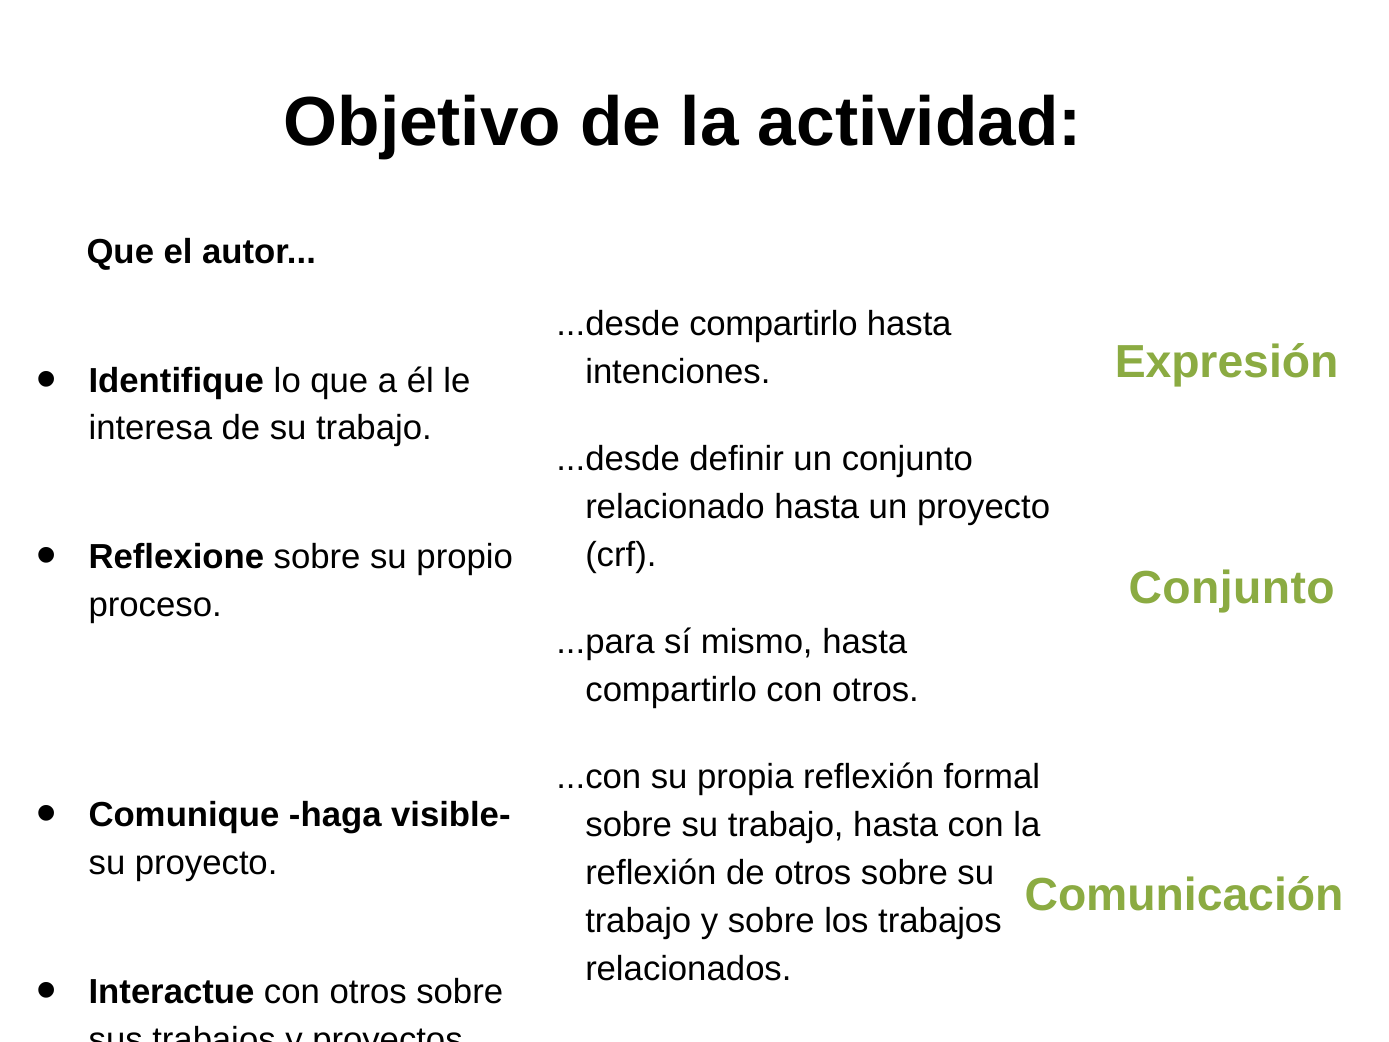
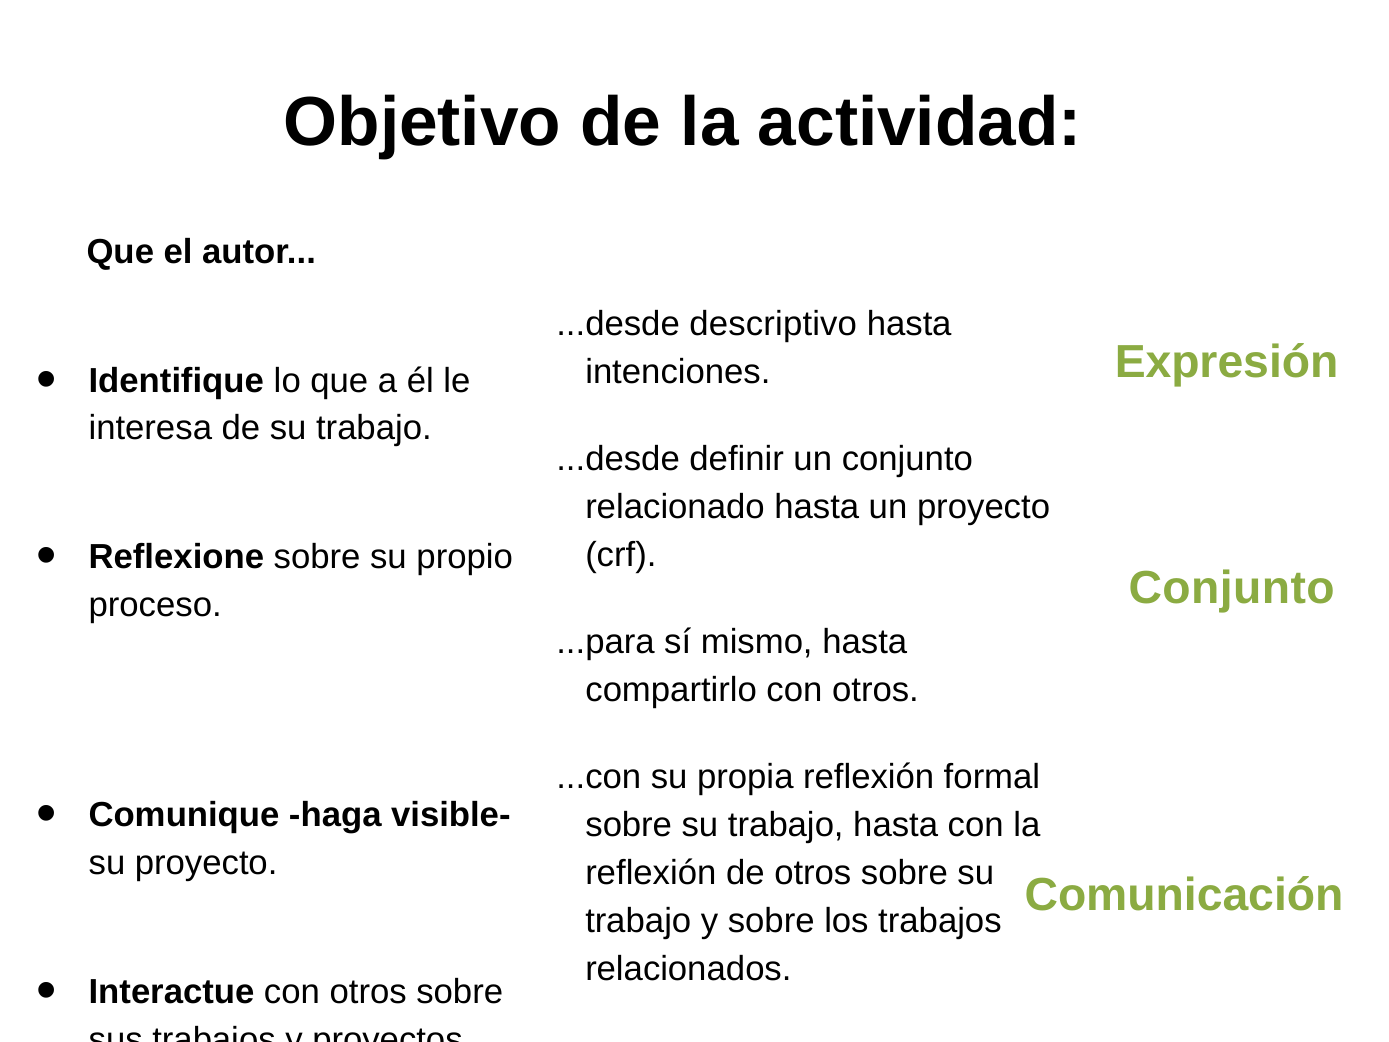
...desde compartirlo: compartirlo -> descriptivo (773, 324)
